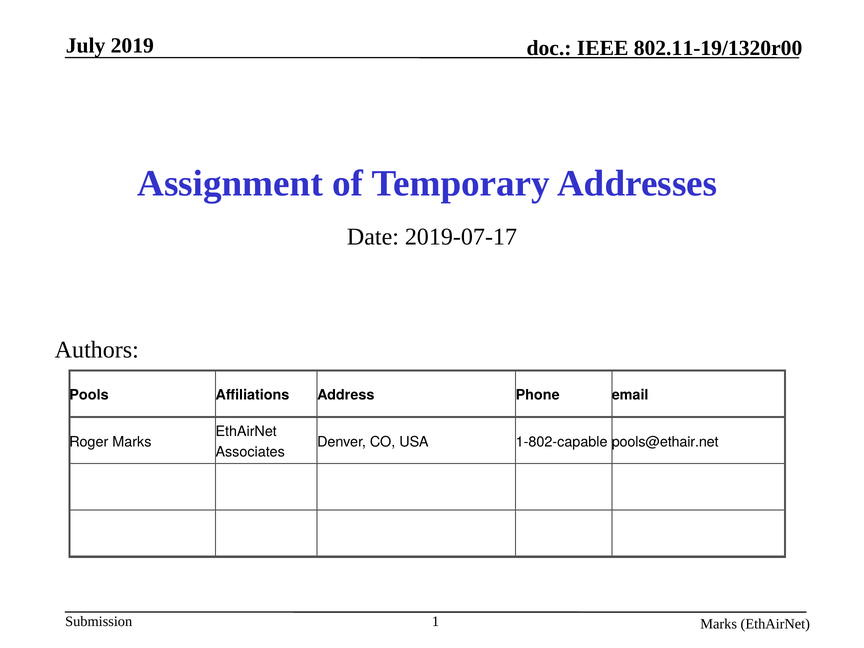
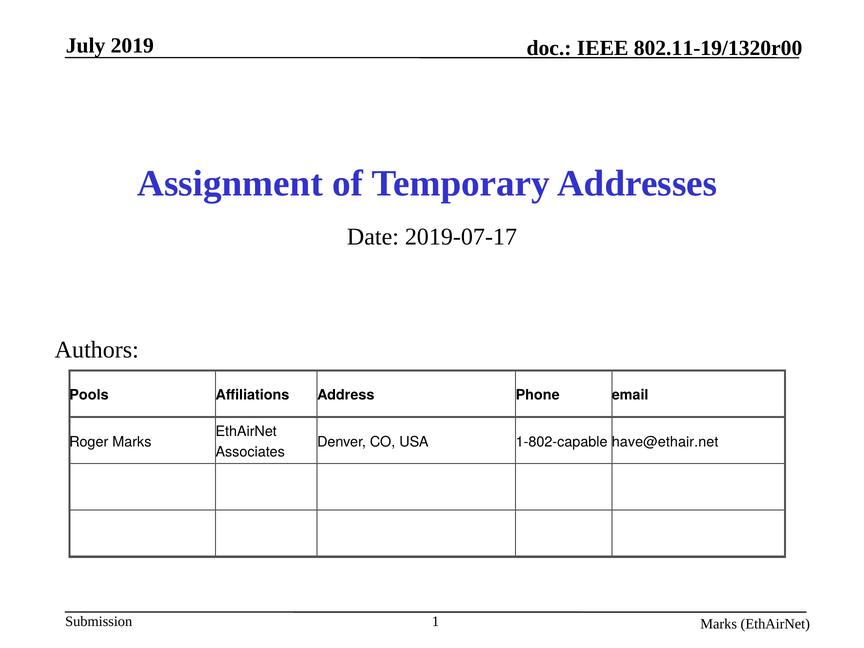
pools@ethair.net: pools@ethair.net -> have@ethair.net (665, 442)
